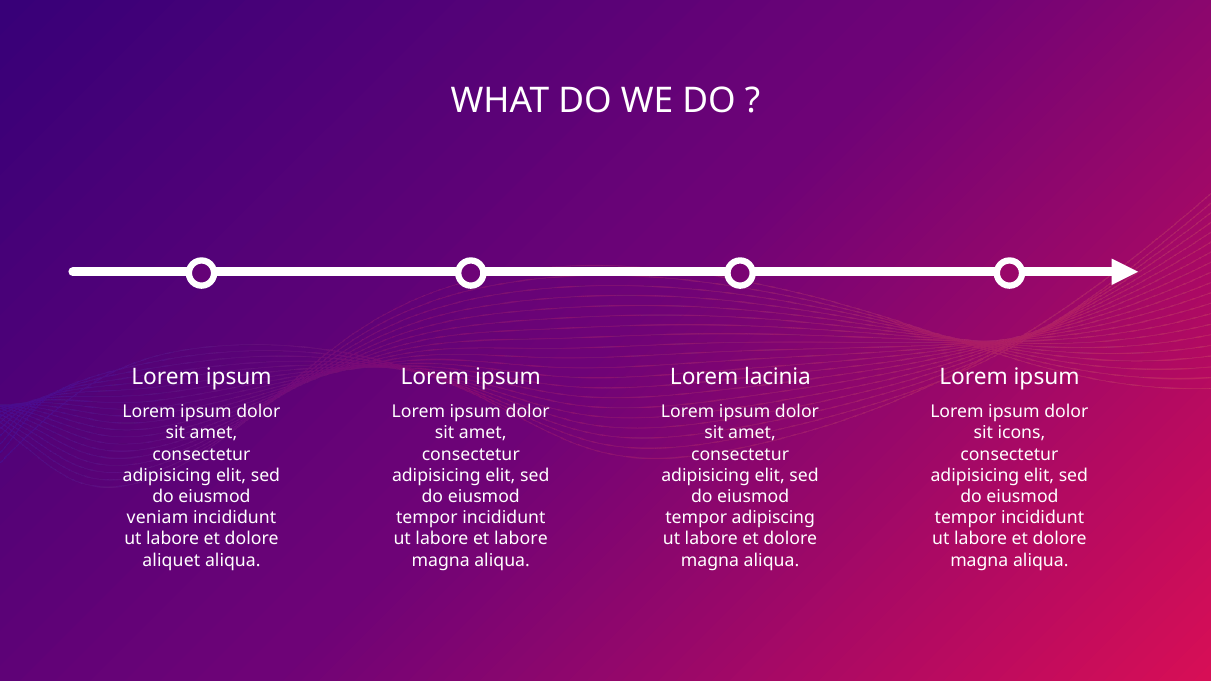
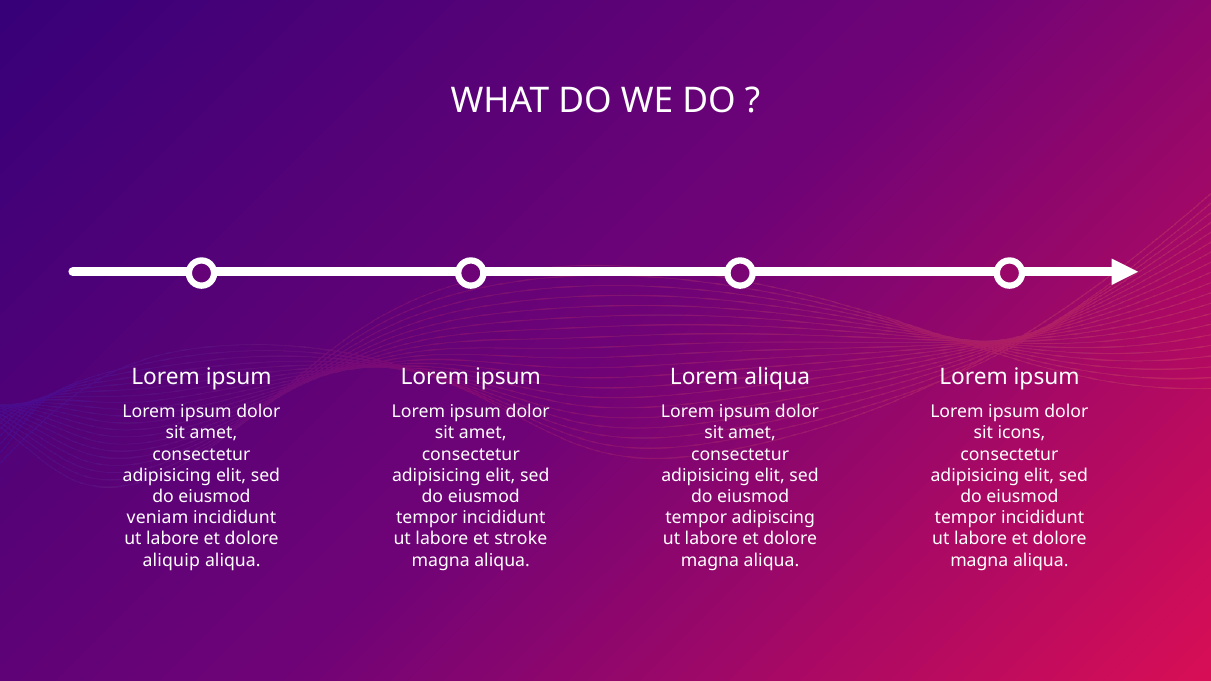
Lorem lacinia: lacinia -> aliqua (777, 377)
et labore: labore -> stroke (521, 539)
aliquet: aliquet -> aliquip (171, 560)
